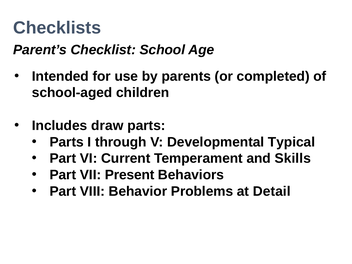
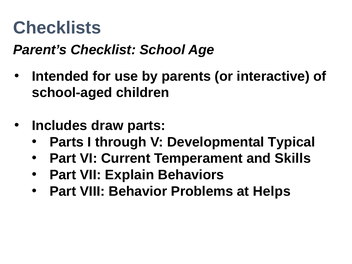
completed: completed -> interactive (273, 76)
Present: Present -> Explain (130, 175)
Detail: Detail -> Helps (272, 191)
